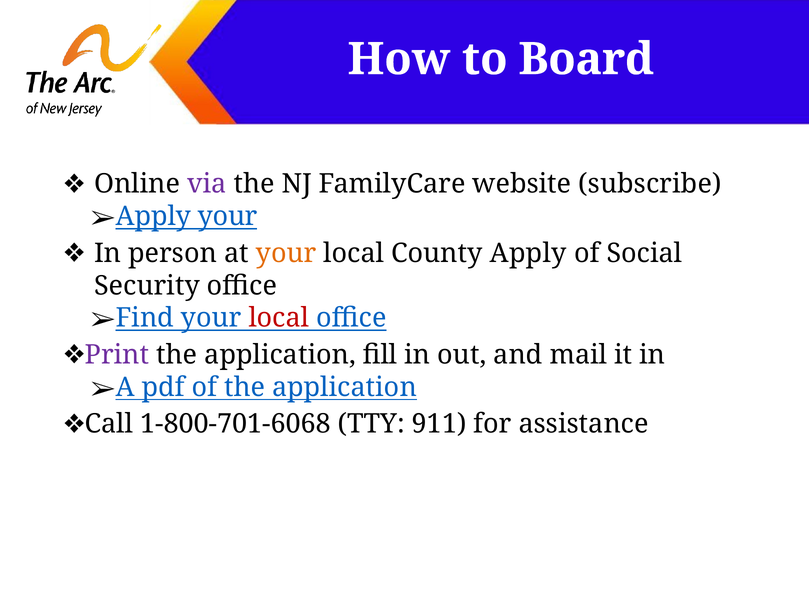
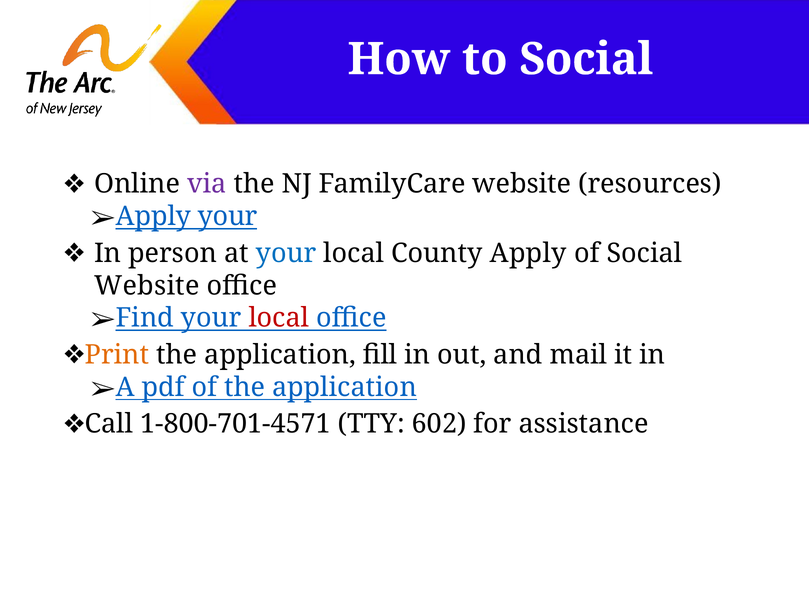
to Board: Board -> Social (586, 59)
subscribe: subscribe -> resources (650, 184)
your colour: orange -> blue (286, 253)
Security: Security -> Website (147, 286)
Print colour: purple -> orange (117, 355)
1-800-701-6068: 1-800-701-6068 -> 1-800-701-4571 (236, 424)
911: 911 -> 602 (439, 424)
